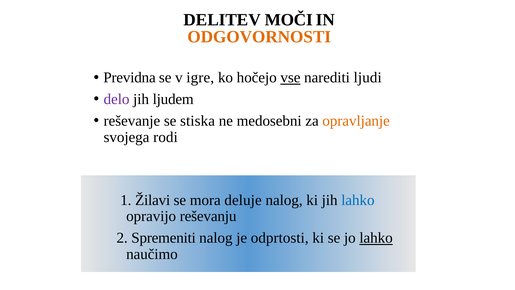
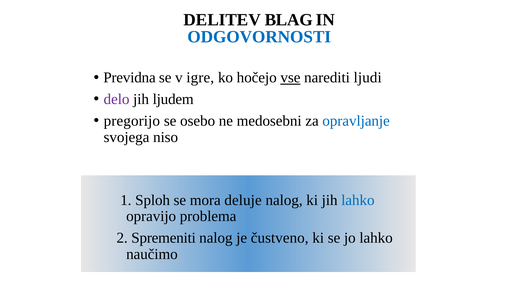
MOČI: MOČI -> BLAG (289, 20)
ODGOVORNOSTI colour: orange -> blue (259, 37)
reševanje: reševanje -> pregorijo (132, 121)
stiska: stiska -> osebo (198, 121)
opravljanje colour: orange -> blue (356, 121)
rodi: rodi -> niso (166, 137)
Žilavi: Žilavi -> Sploh (153, 200)
reševanju: reševanju -> problema (208, 216)
odprtosti: odprtosti -> čustveno (280, 238)
lahko underline: present -> none (376, 238)
